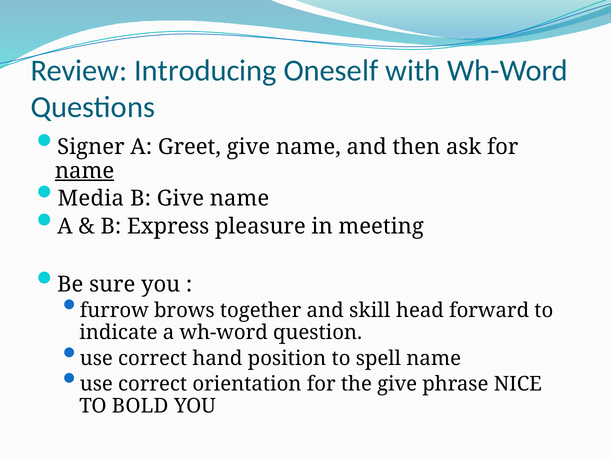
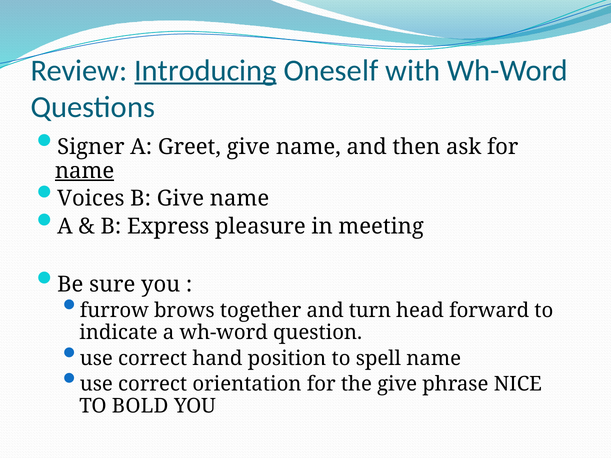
Introducing underline: none -> present (206, 71)
Media: Media -> Voices (91, 199)
skill: skill -> turn (370, 311)
